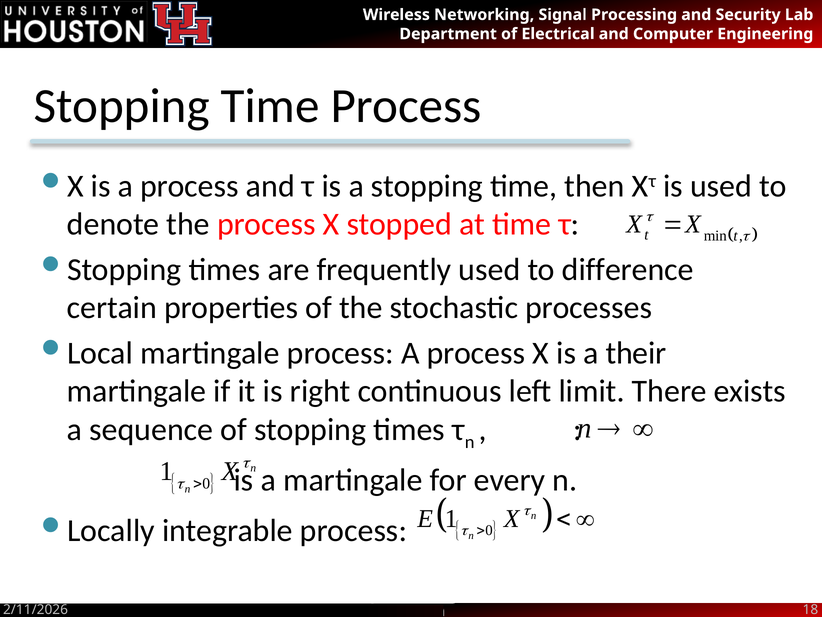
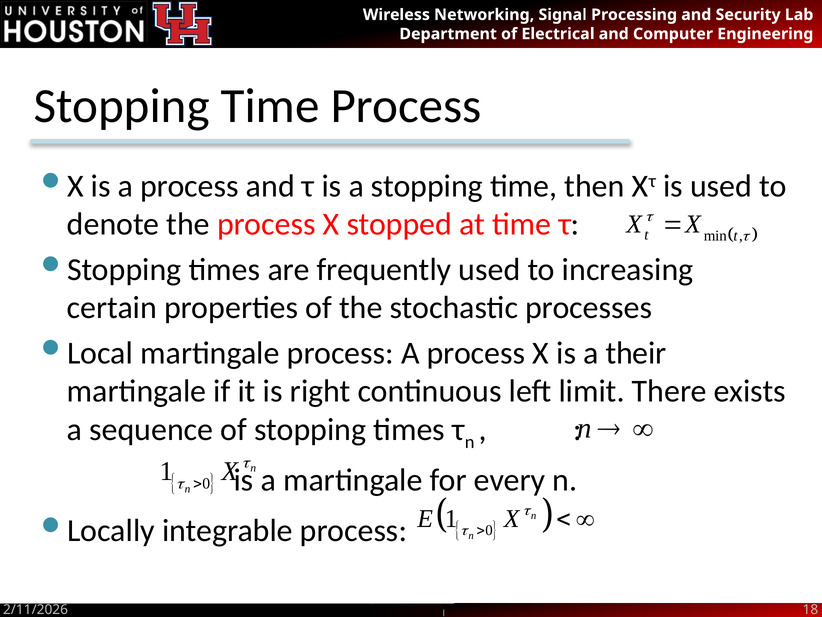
difference: difference -> increasing (628, 269)
